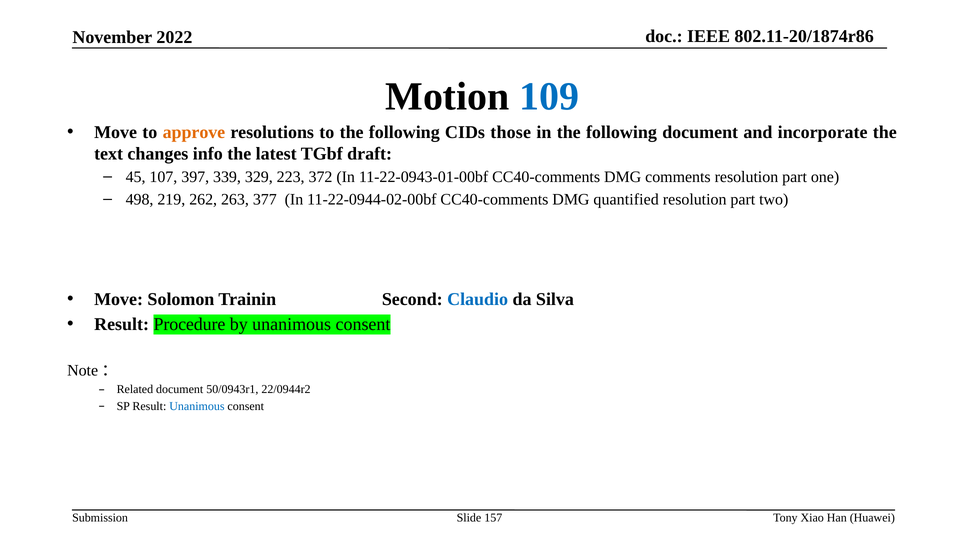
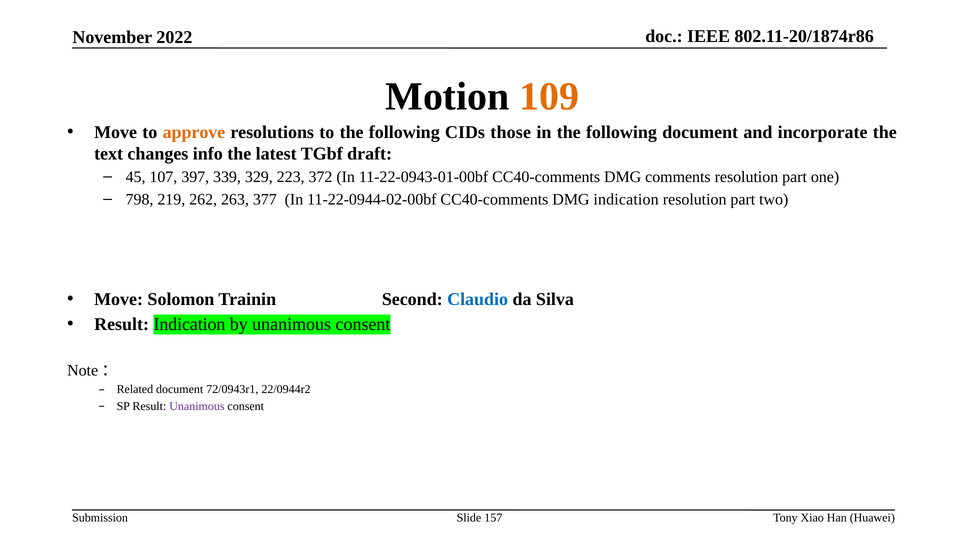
109 colour: blue -> orange (549, 96)
498: 498 -> 798 (140, 199)
DMG quantified: quantified -> indication (626, 199)
Result Procedure: Procedure -> Indication (189, 324)
50/0943r1: 50/0943r1 -> 72/0943r1 (232, 389)
Unanimous colour: blue -> purple (197, 406)
